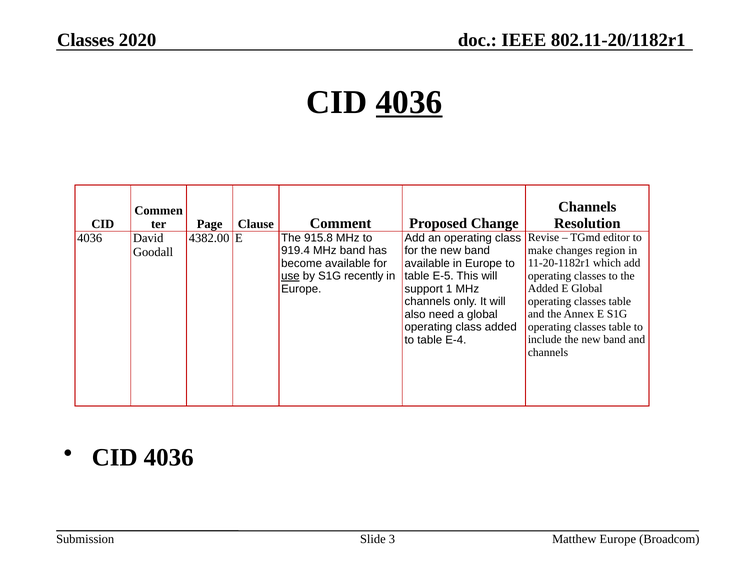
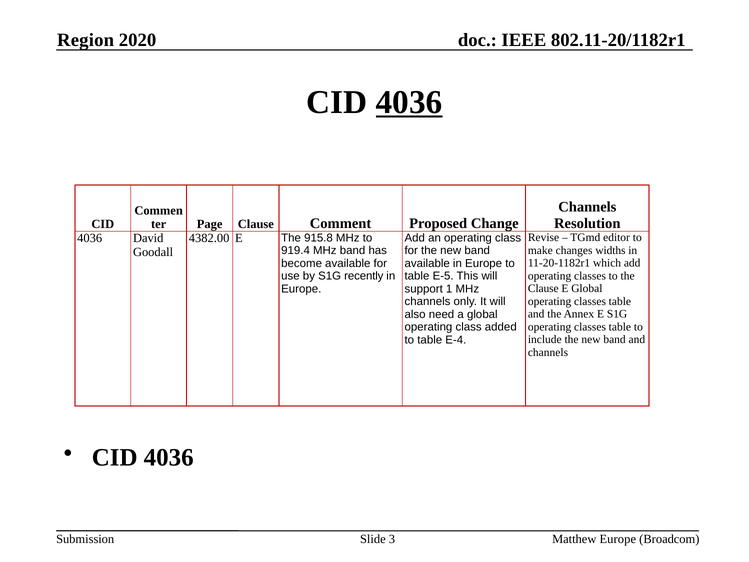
Classes: Classes -> Region (86, 40)
region: region -> widths (610, 250)
use underline: present -> none (290, 276)
Added: Added -> Clause (543, 289)
